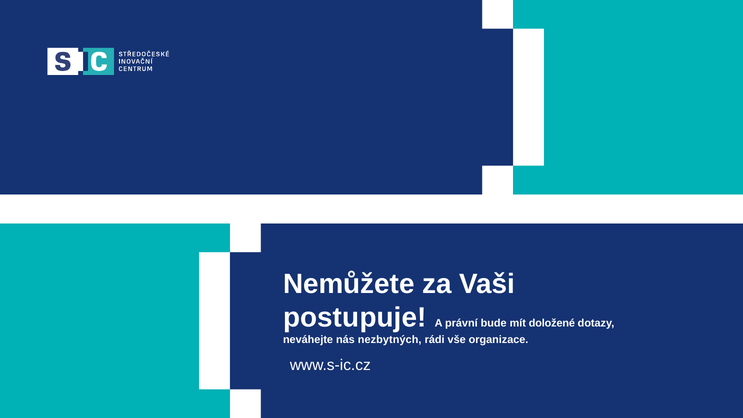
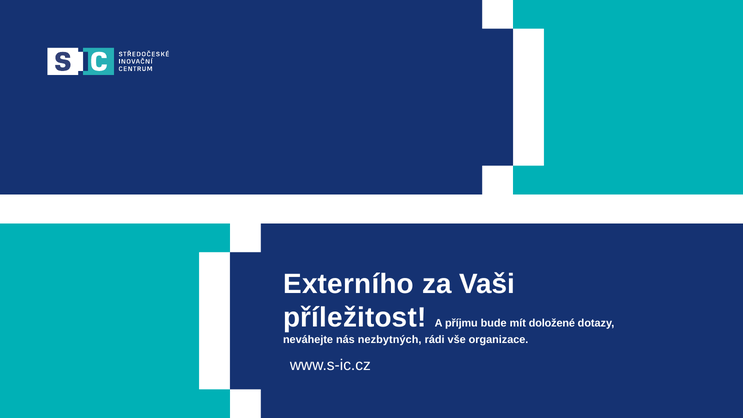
Nemůžete: Nemůžete -> Externího (349, 284)
postupuje: postupuje -> příležitost (355, 318)
právní: právní -> příjmu (461, 323)
